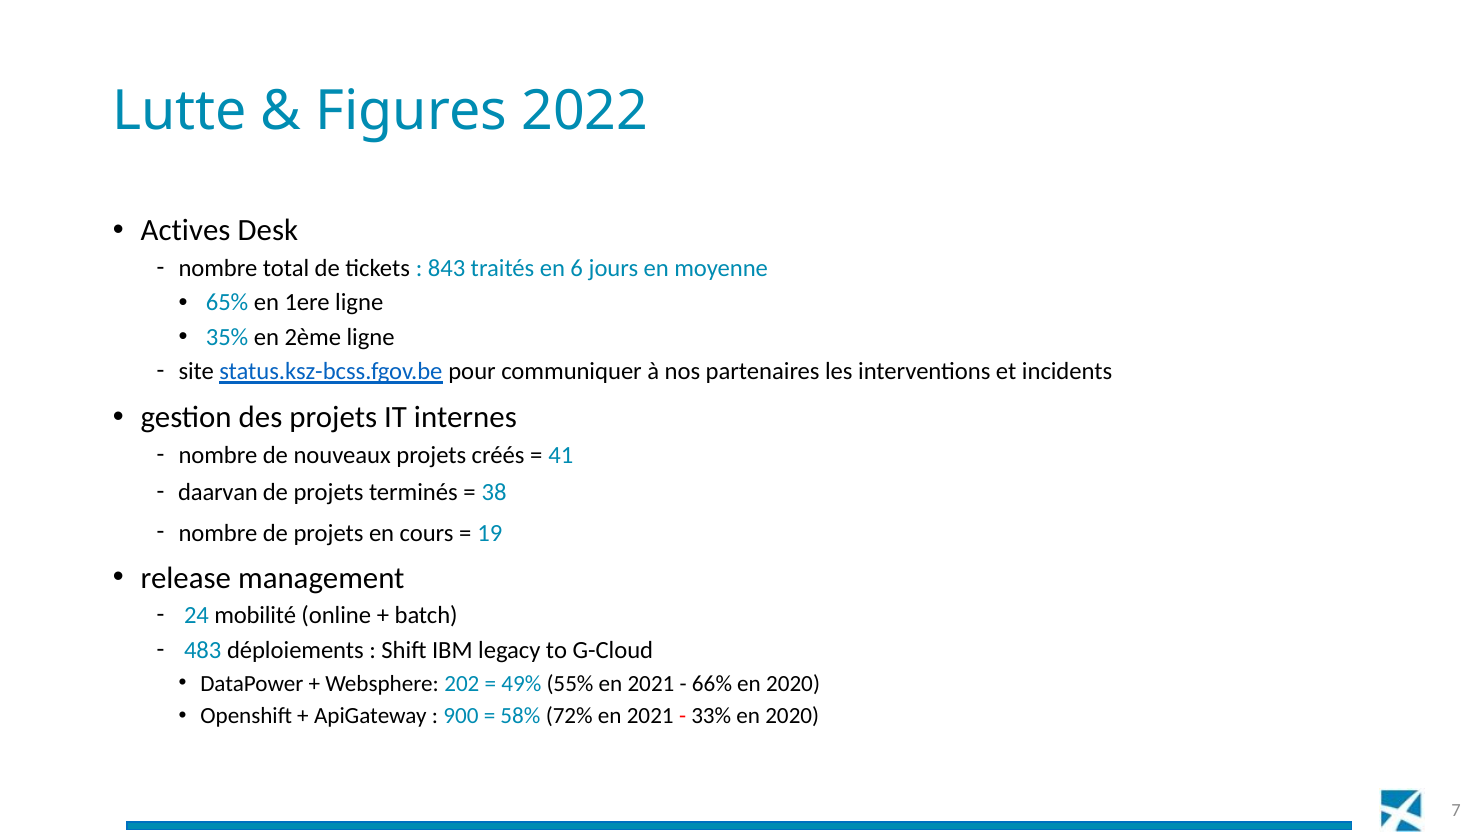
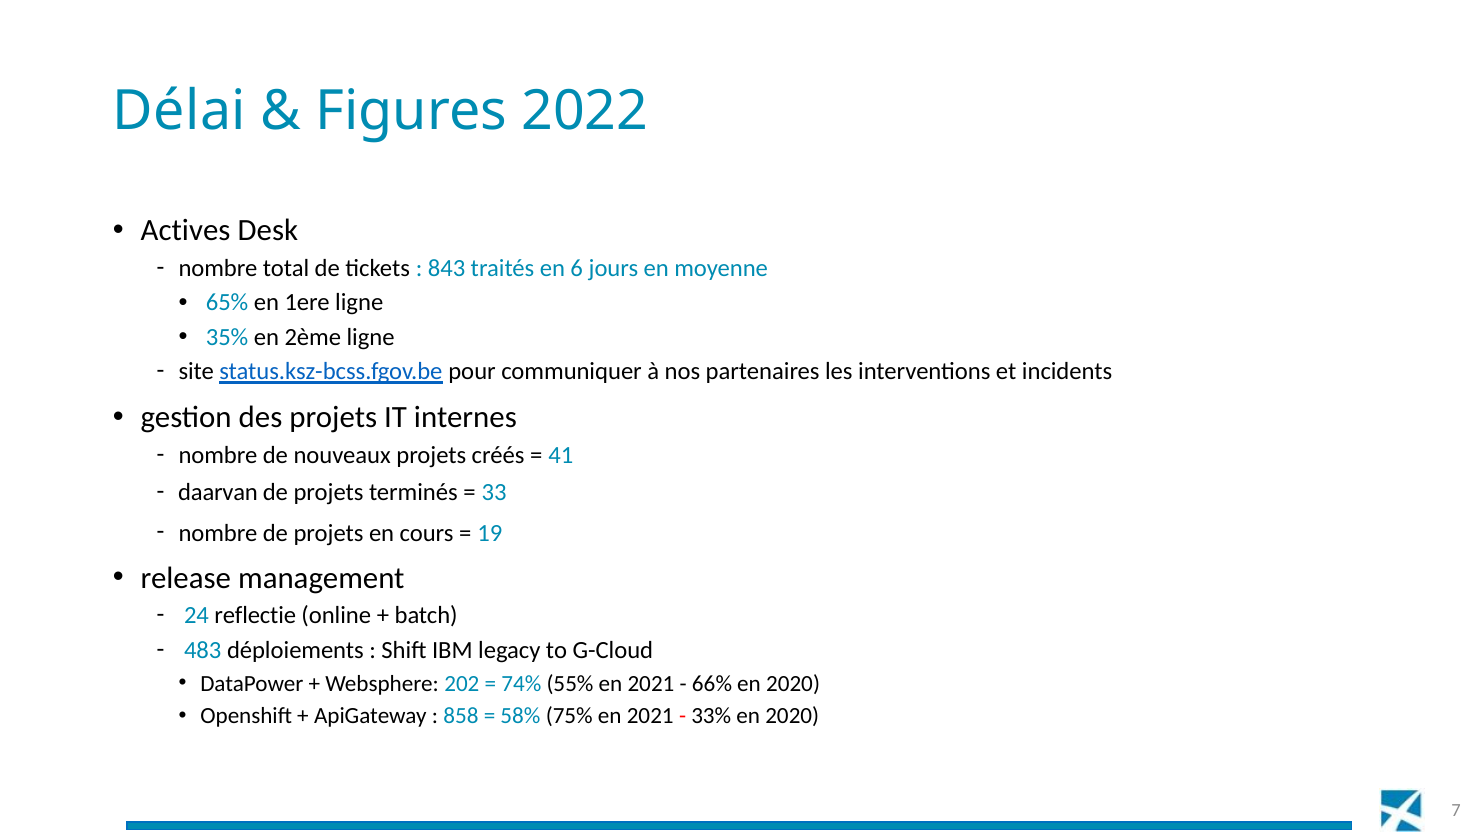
Lutte: Lutte -> Délai (179, 111)
38: 38 -> 33 (494, 493)
mobilité: mobilité -> reflectie (255, 616)
49%: 49% -> 74% (521, 683)
900: 900 -> 858 (461, 716)
72%: 72% -> 75% (569, 716)
